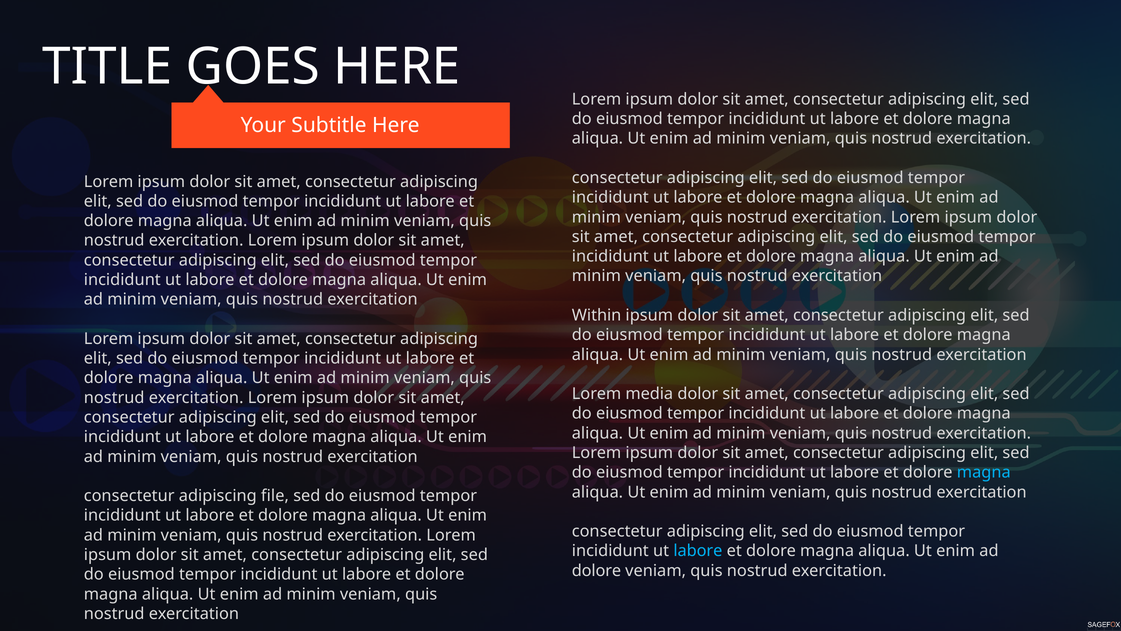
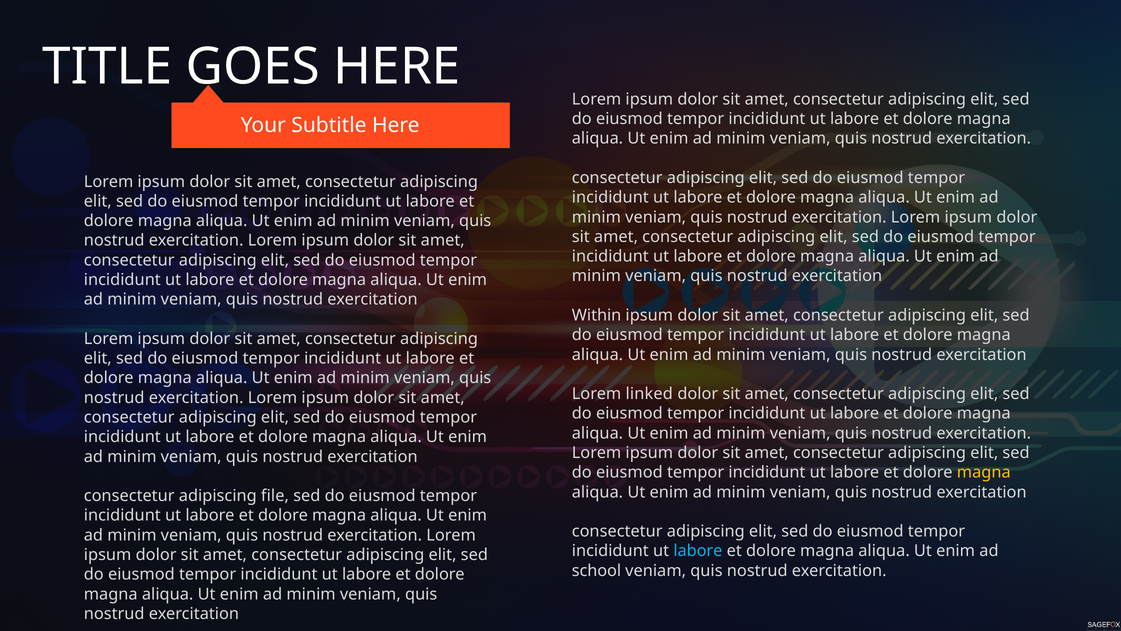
media: media -> linked (649, 394)
magna colour: light blue -> yellow (984, 472)
dolore: dolore -> school (596, 570)
